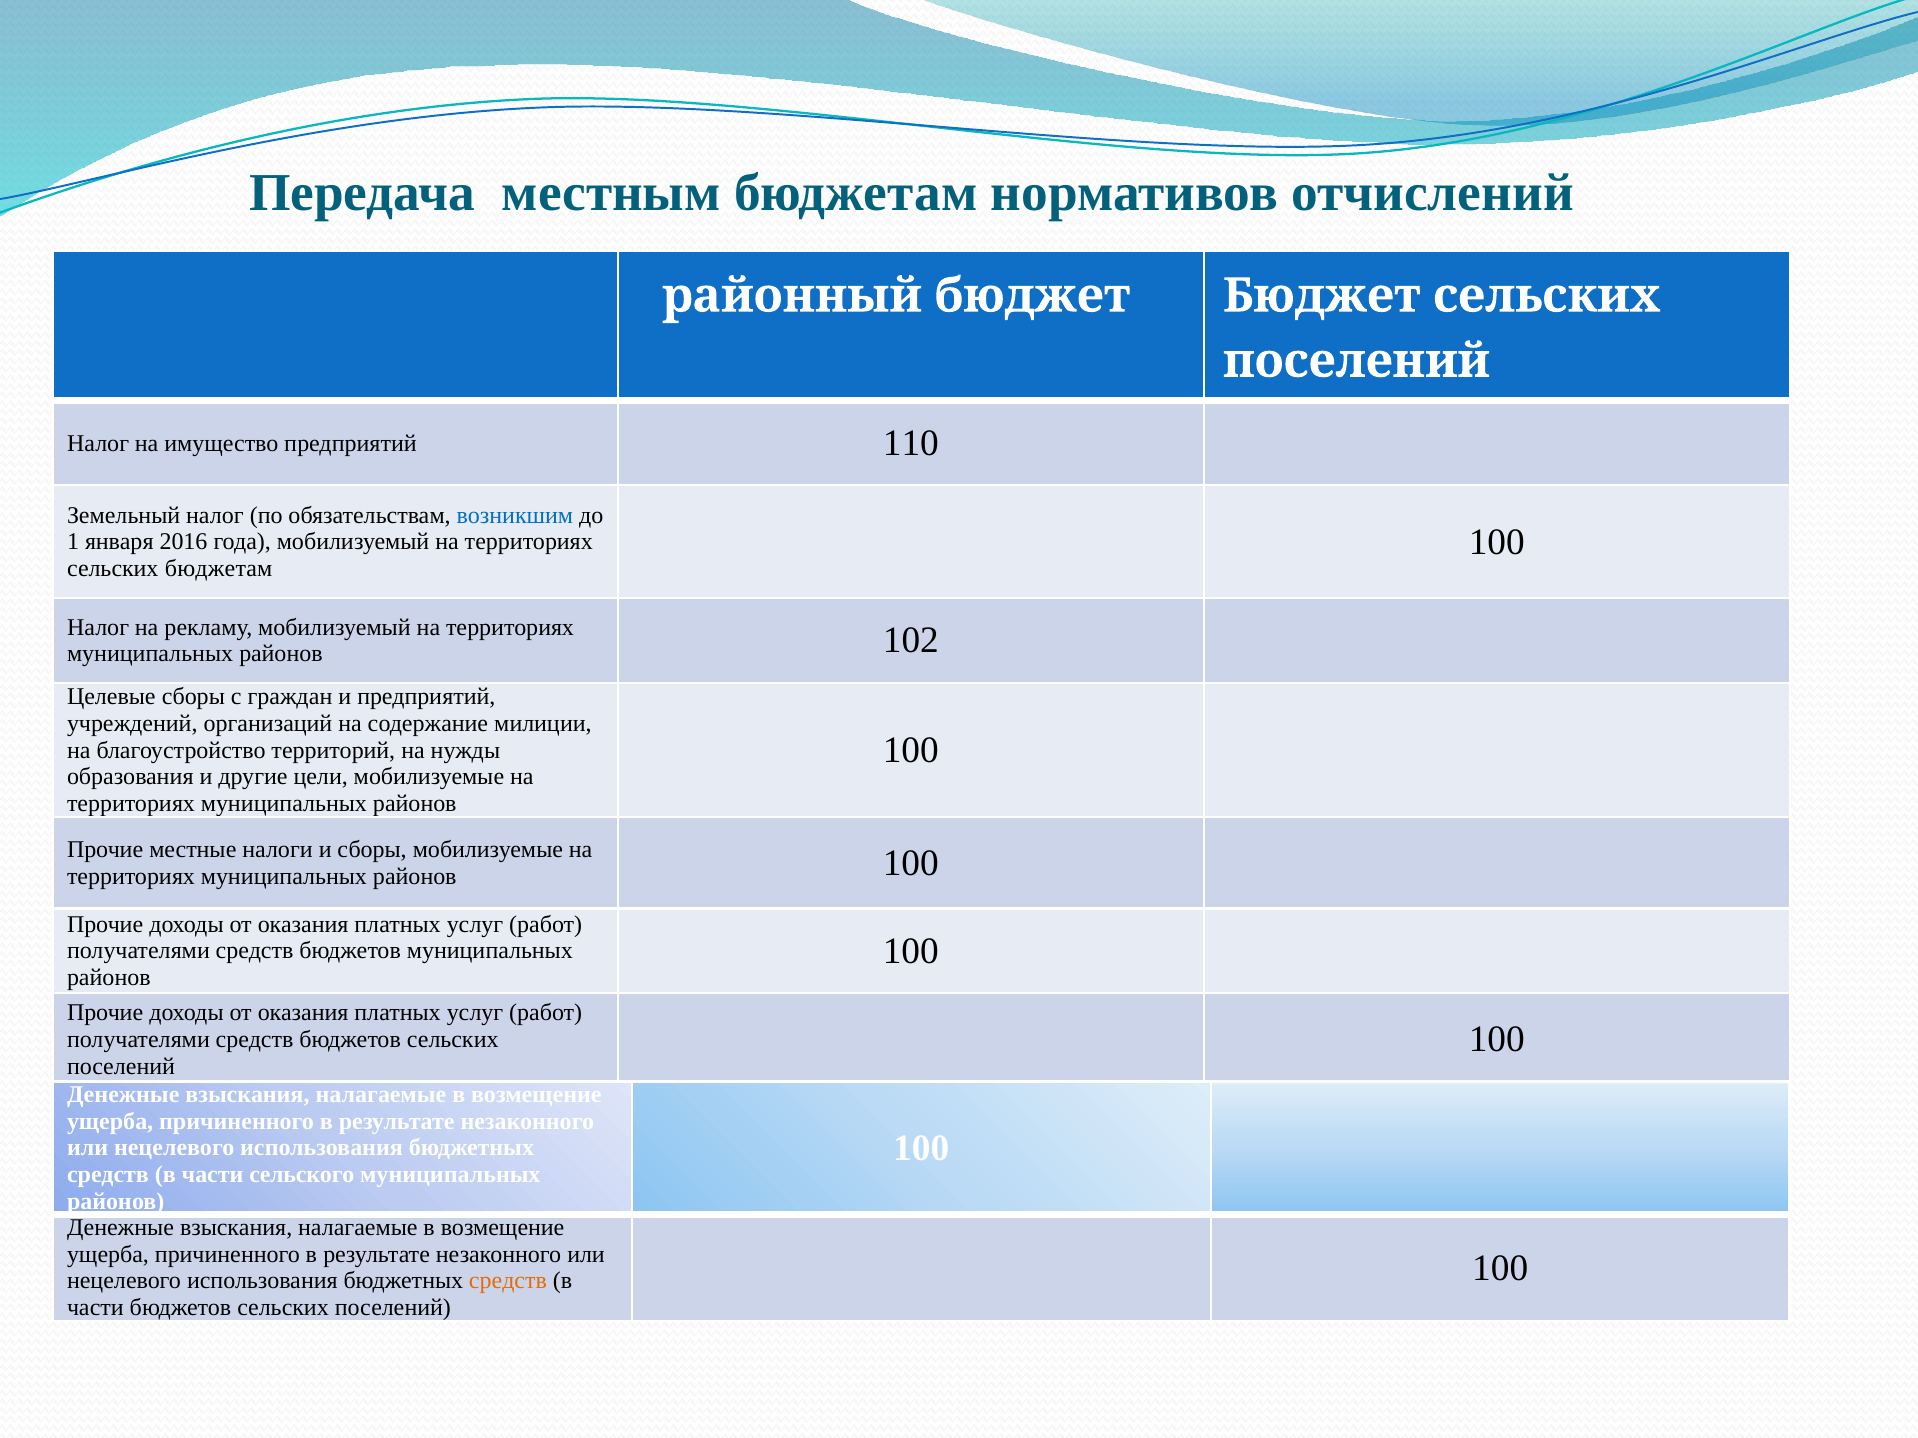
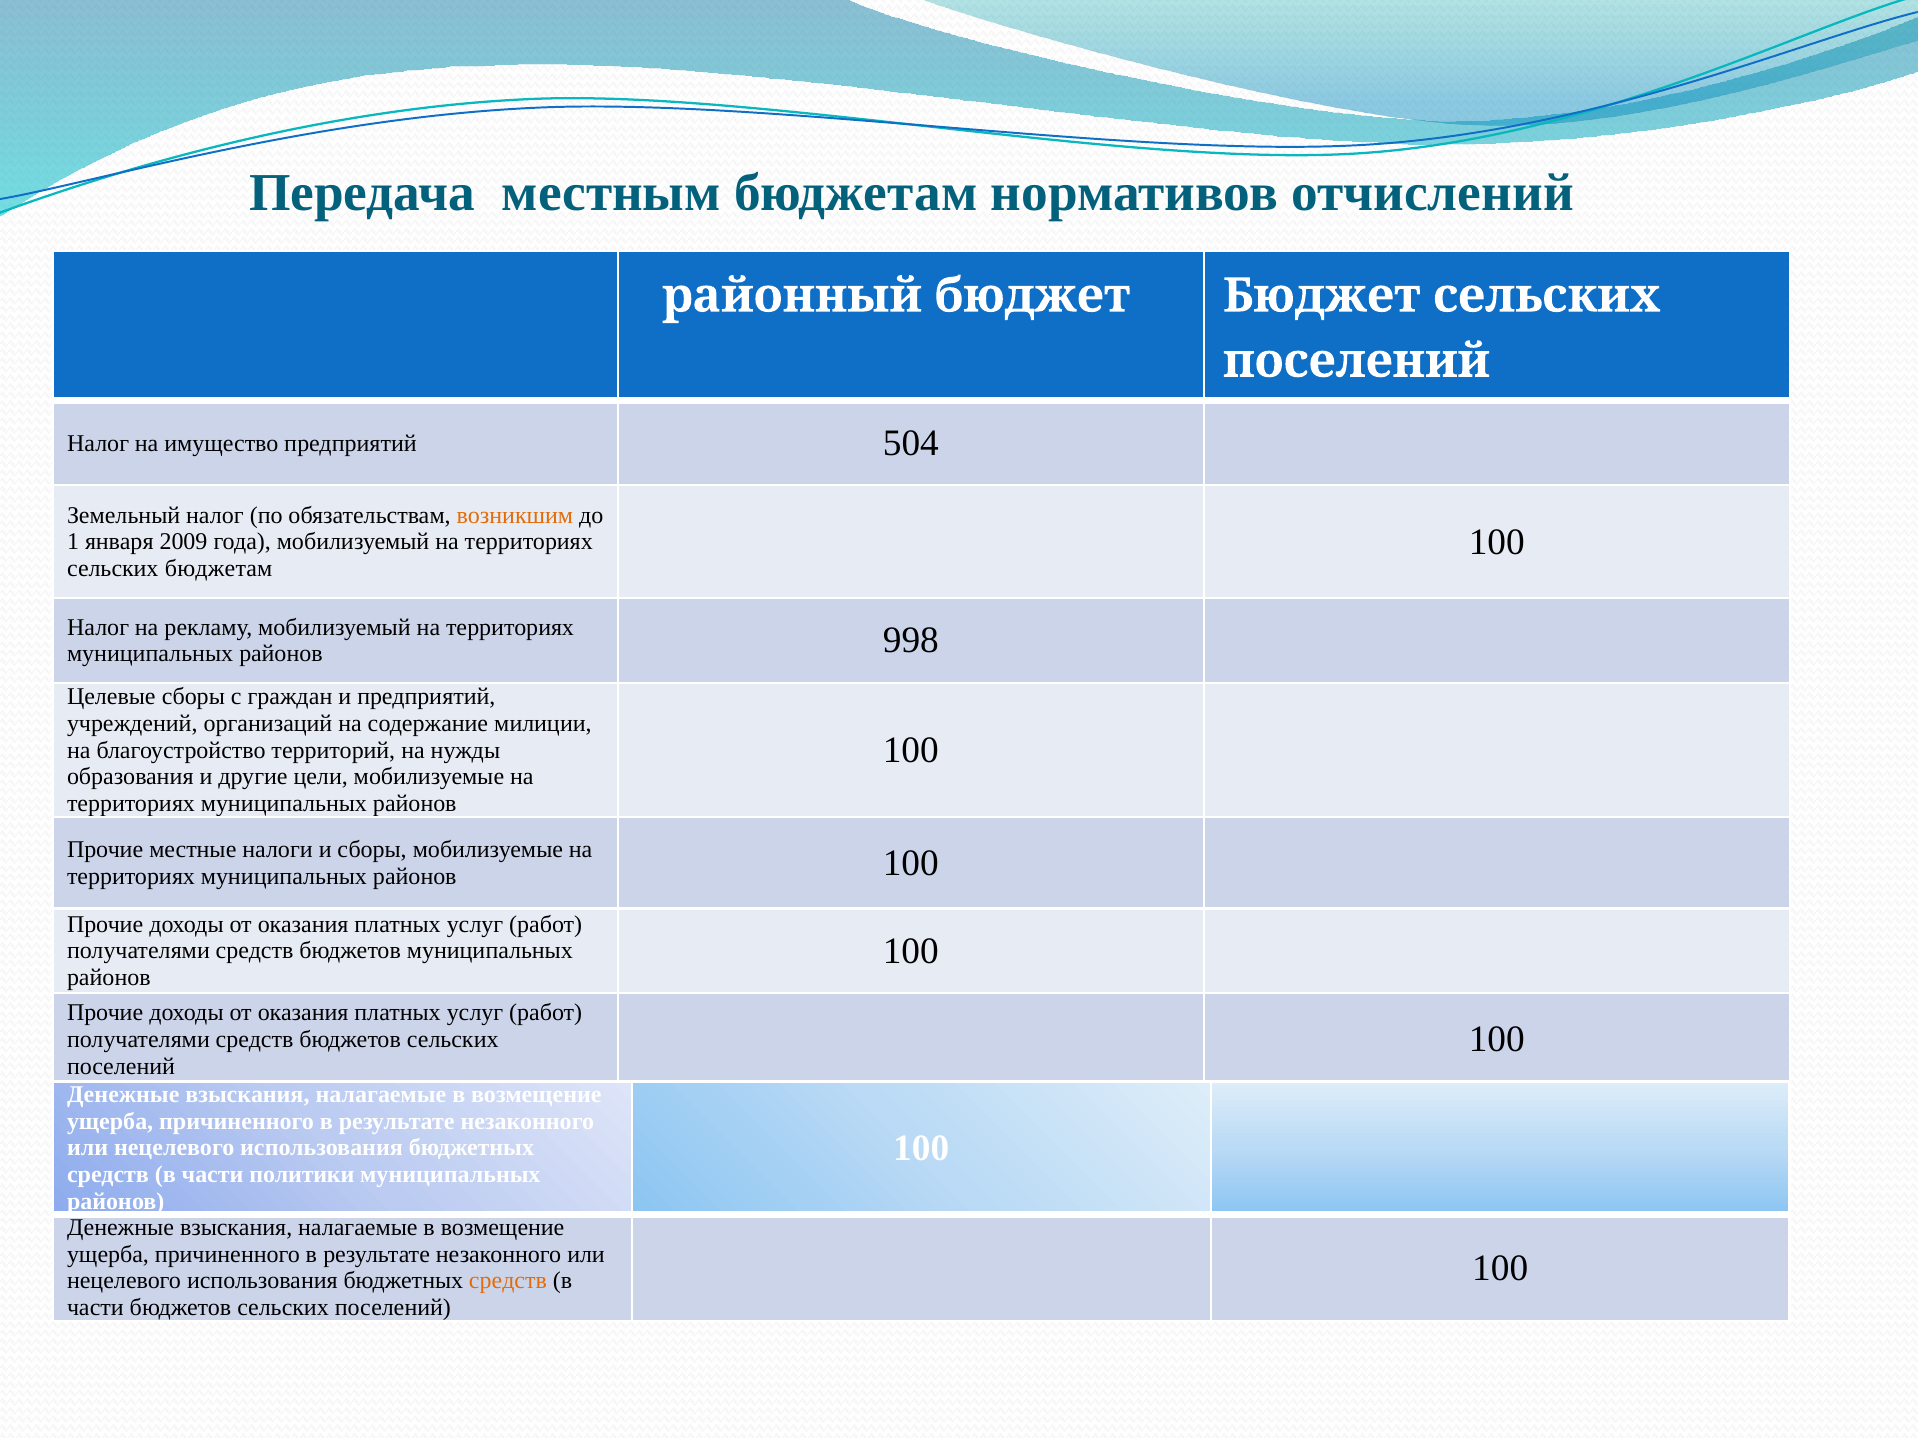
110: 110 -> 504 (911, 443)
возникшим colour: blue -> orange (515, 515)
2016: 2016 -> 2009 (184, 542)
102: 102 -> 998 (911, 641)
сельского: сельского -> политики (302, 1175)
